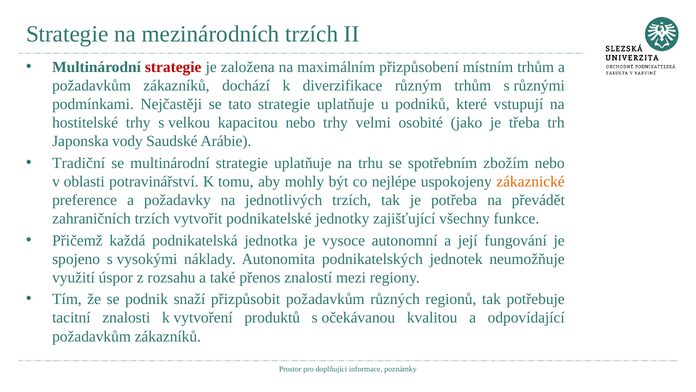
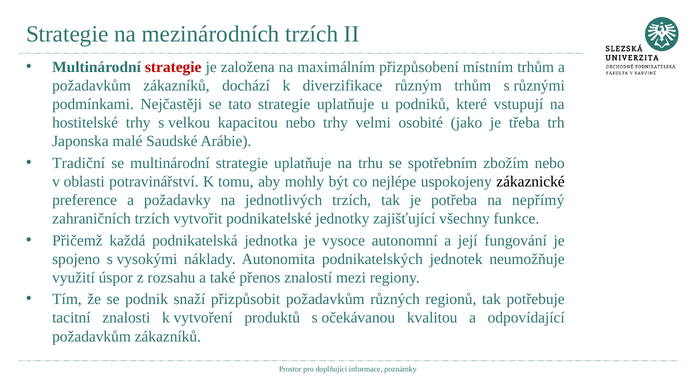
vody: vody -> malé (127, 141)
zákaznické colour: orange -> black (531, 181)
převádět: převádět -> nepřímý (538, 200)
